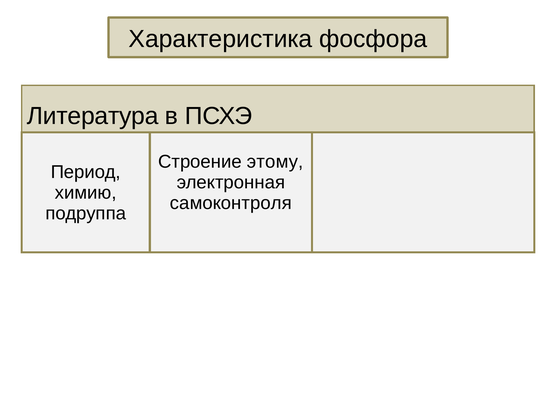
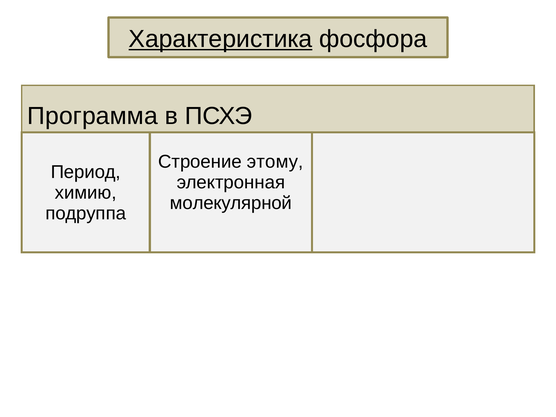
Характеристика underline: none -> present (220, 39)
Литература: Литература -> Программа (93, 116)
самоконтроля: самоконтроля -> молекулярной (231, 203)
